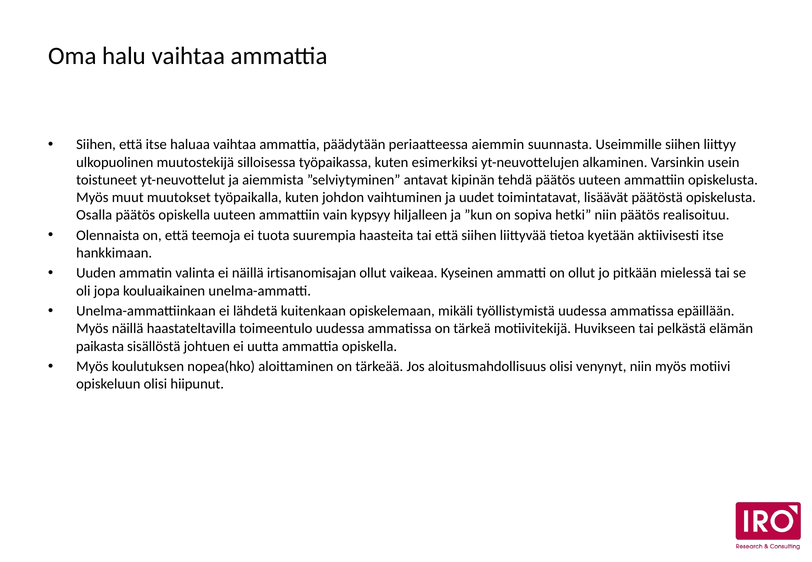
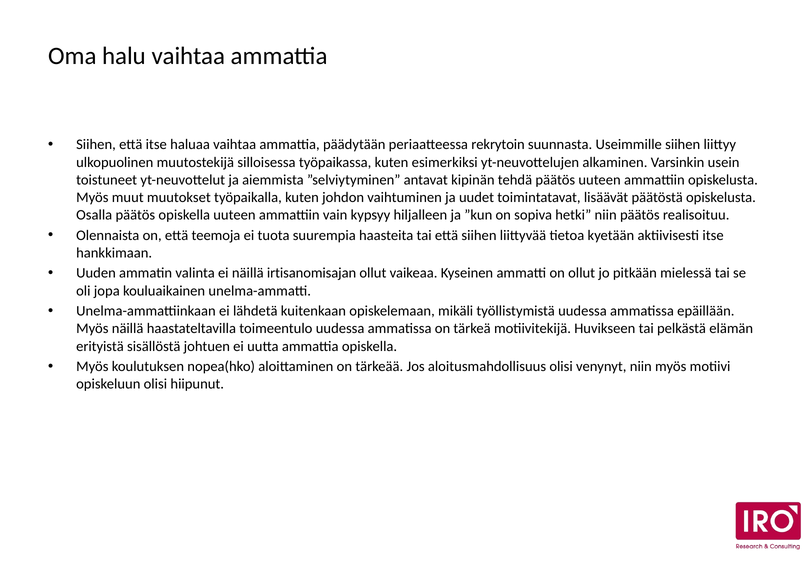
aiemmin: aiemmin -> rekrytoin (498, 145)
paikasta: paikasta -> erityistä (100, 346)
